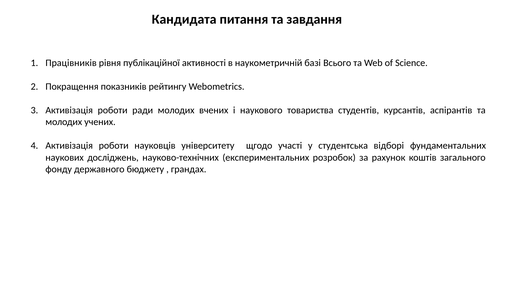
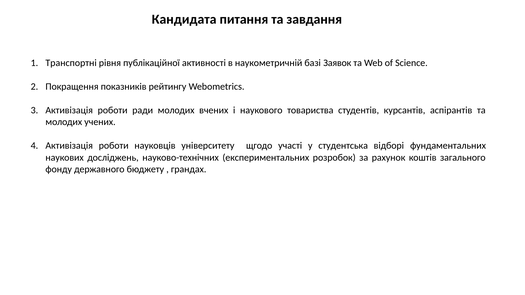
Працівників: Працівників -> Транспортні (71, 63)
Всього: Всього -> Заявок (337, 63)
